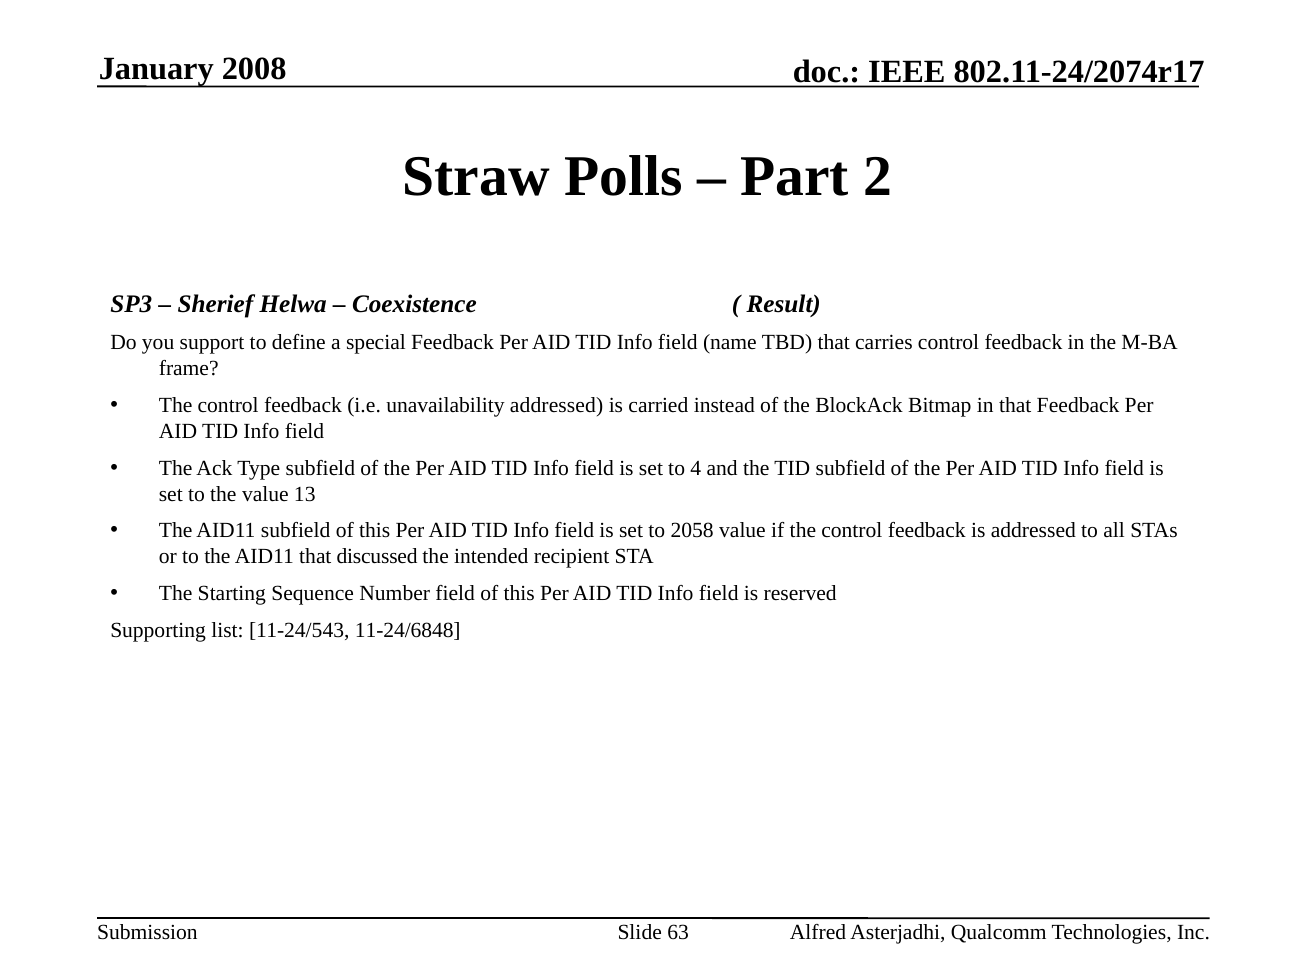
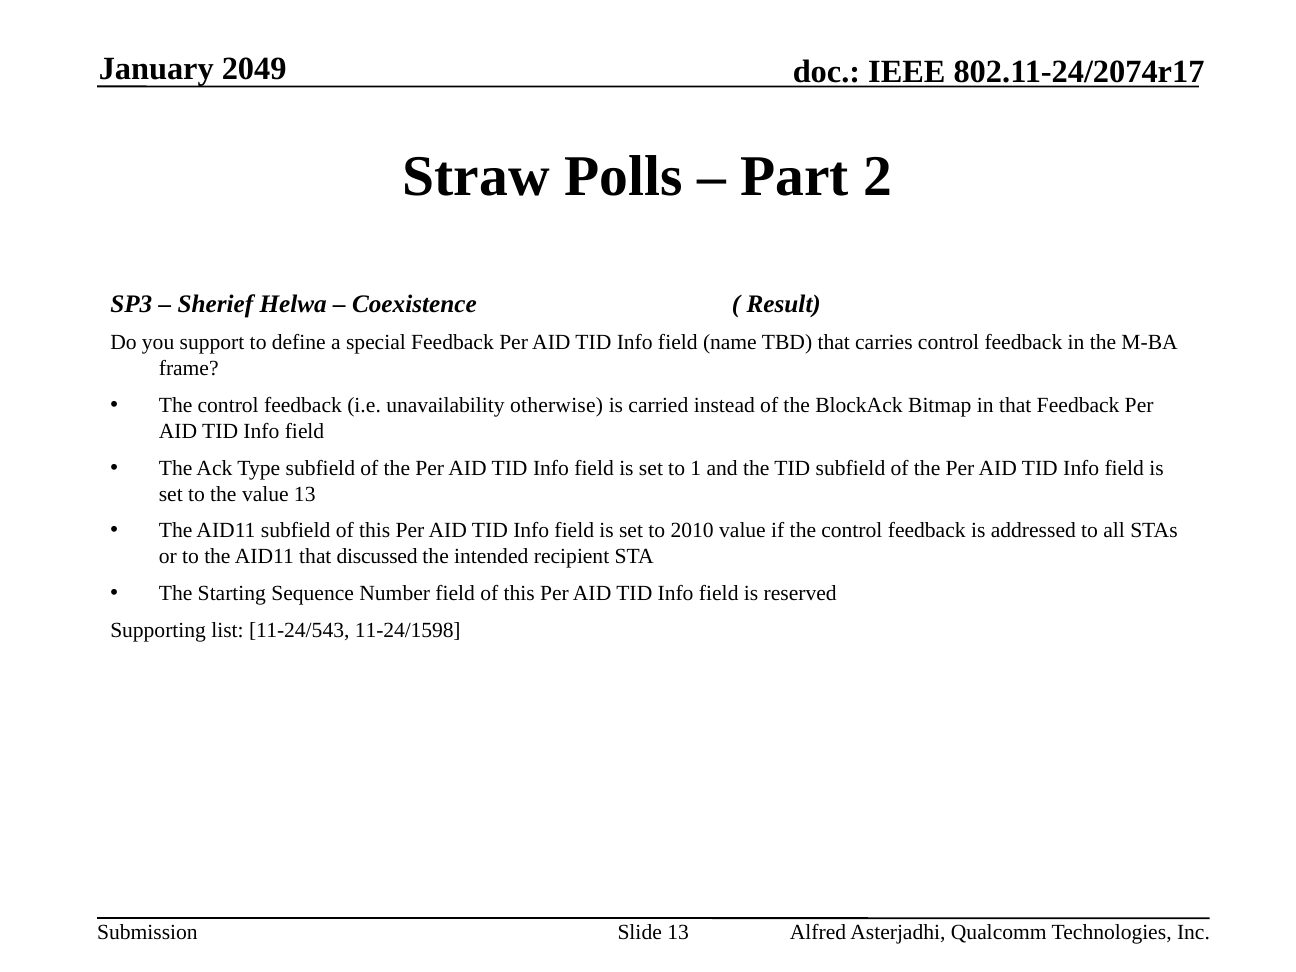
2008: 2008 -> 2049 (254, 69)
unavailability addressed: addressed -> otherwise (557, 406)
4: 4 -> 1 (696, 468)
2058: 2058 -> 2010 (692, 531)
11-24/6848: 11-24/6848 -> 11-24/1598 (408, 630)
Slide 63: 63 -> 13 (678, 932)
